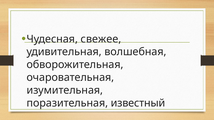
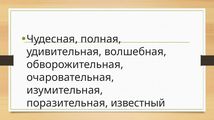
свежее: свежее -> полная (101, 39)
